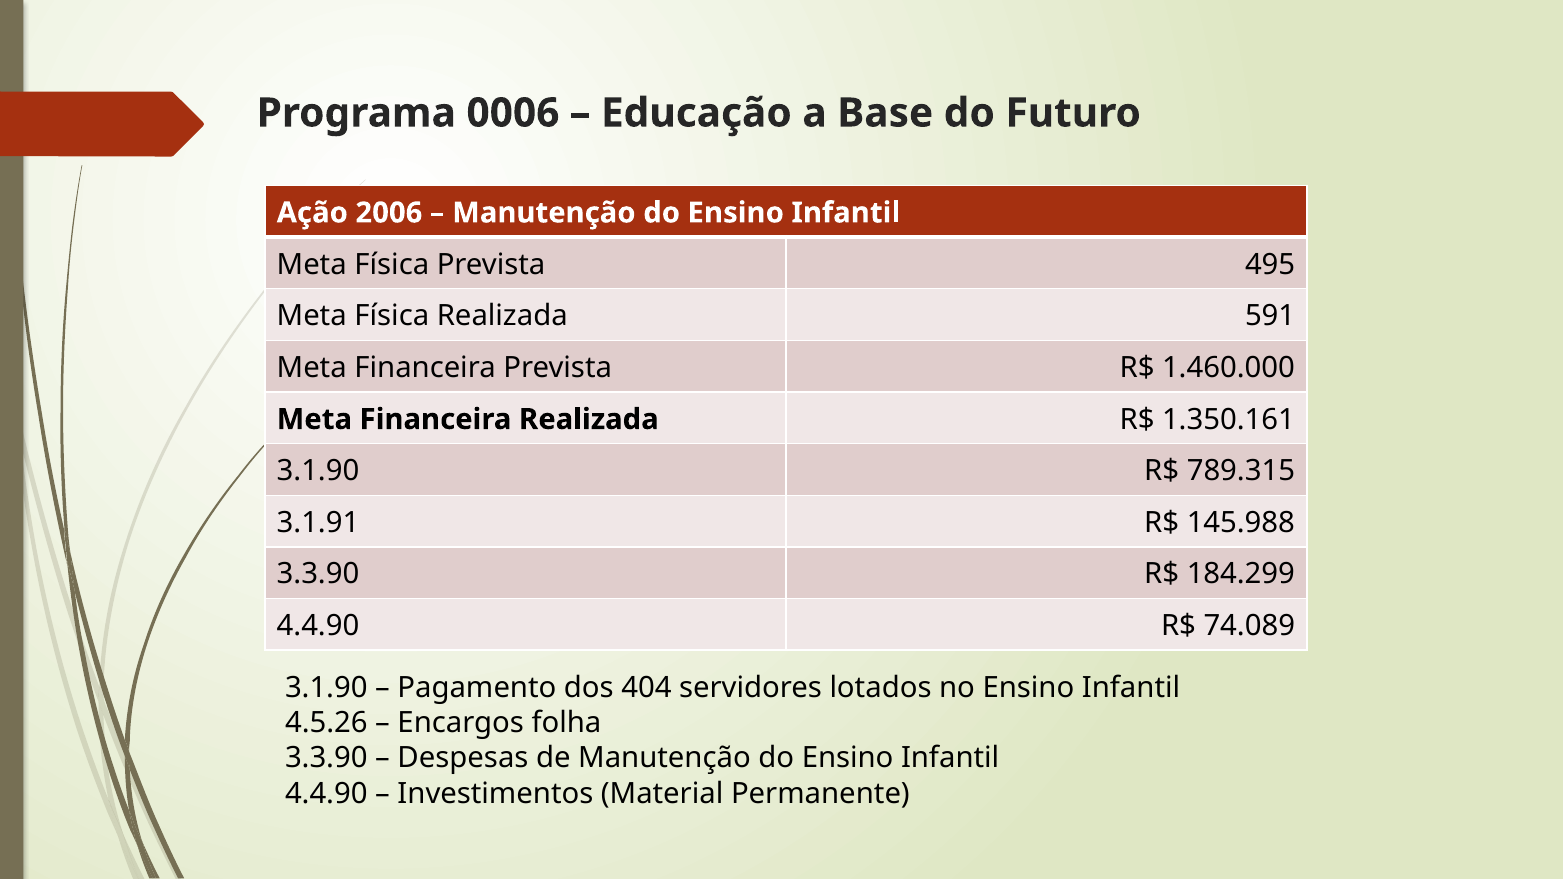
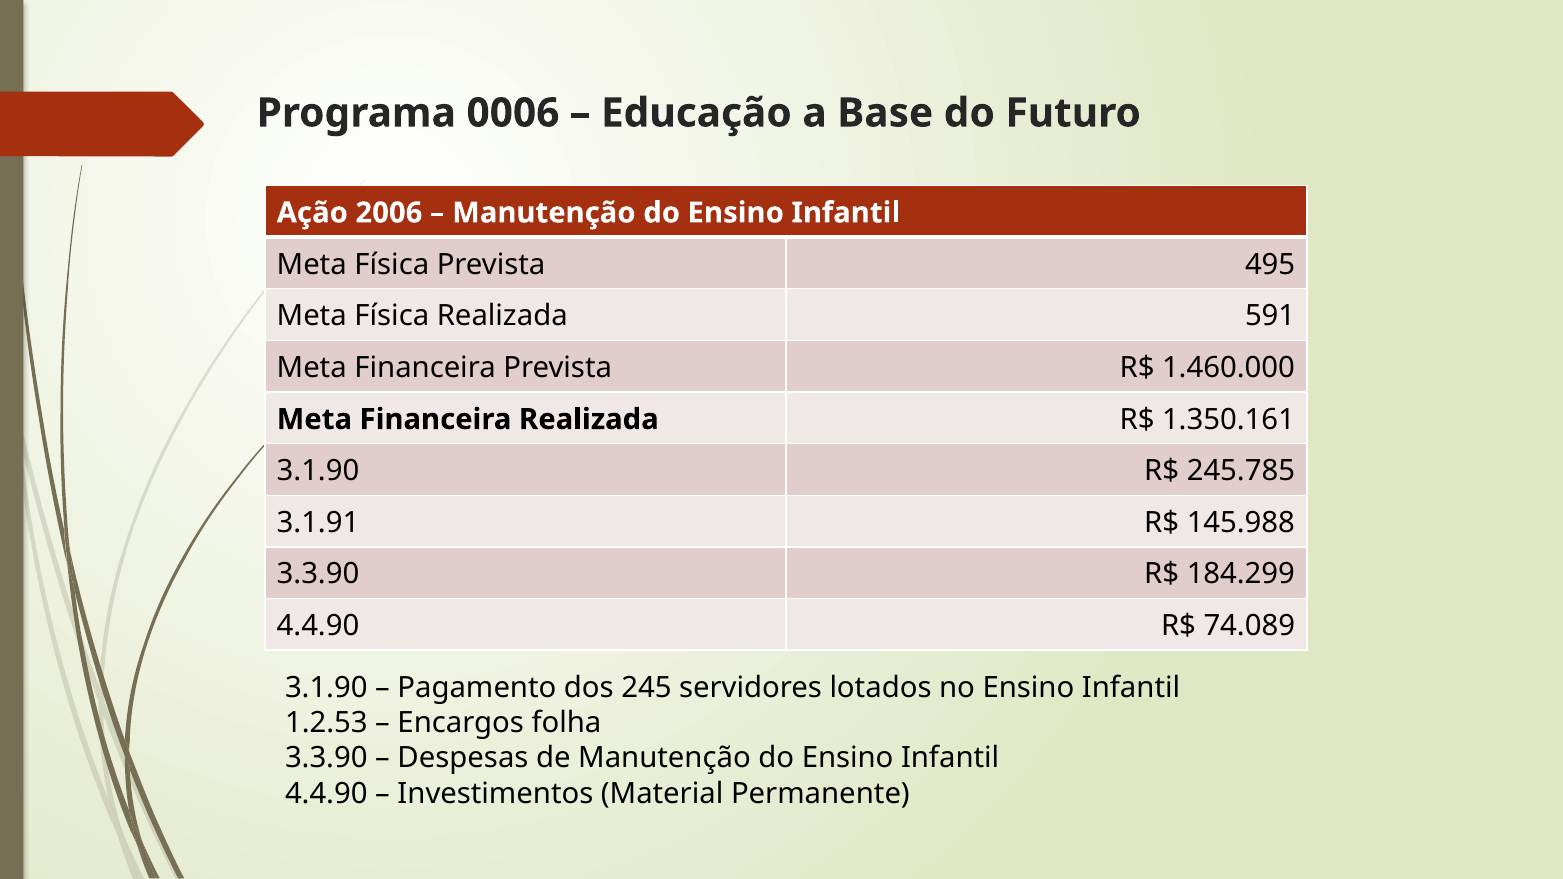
789.315: 789.315 -> 245.785 (1241, 471)
404: 404 -> 245 (646, 688)
4.5.26: 4.5.26 -> 1.2.53 (326, 723)
